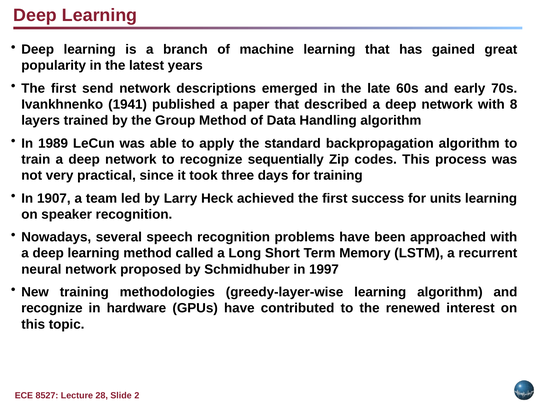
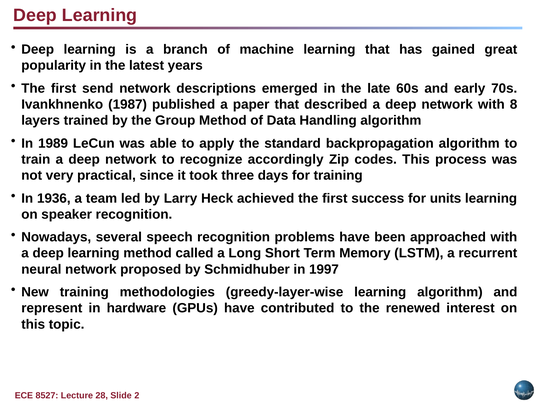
1941: 1941 -> 1987 (128, 104)
sequentially: sequentially -> accordingly (286, 159)
1907: 1907 -> 1936 (54, 198)
recognize: recognize -> represent (52, 308)
